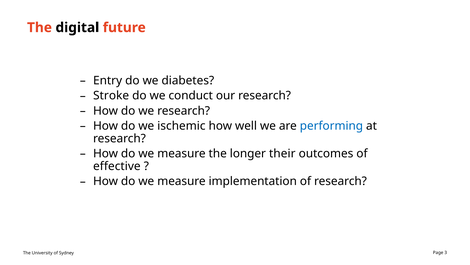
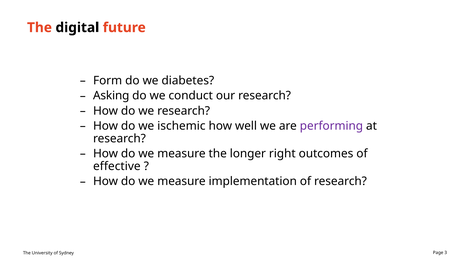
Entry: Entry -> Form (108, 80)
Stroke: Stroke -> Asking (111, 96)
performing colour: blue -> purple (331, 126)
their: their -> right (282, 153)
